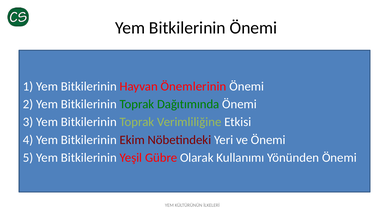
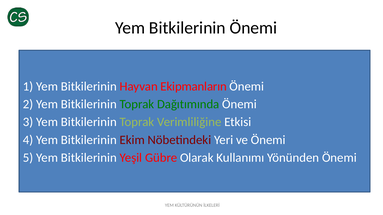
Önemlerinin: Önemlerinin -> Ekipmanların (194, 87)
